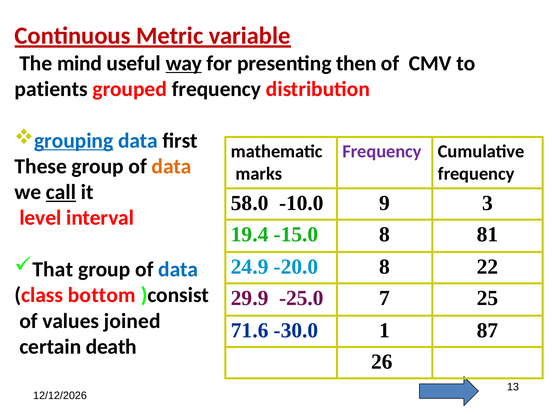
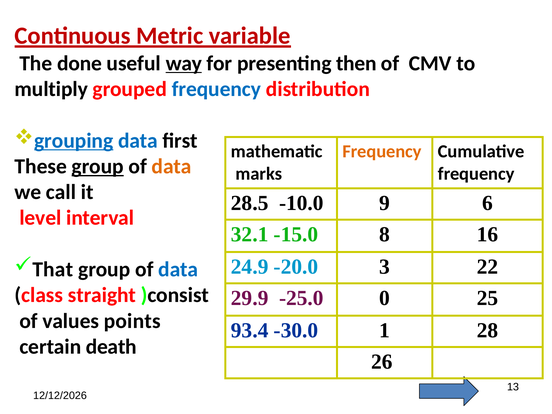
mind: mind -> done (80, 63)
patients: patients -> multiply (51, 89)
frequency colour: black -> blue (216, 89)
Frequency colour: purple -> orange (382, 151)
group underline: none -> present (98, 166)
call underline: present -> none (61, 192)
58.0: 58.0 -> 28.5 (250, 203)
3: 3 -> 6 (488, 203)
19.4: 19.4 -> 32.1 (250, 234)
81: 81 -> 16 (488, 234)
24.9 8: 8 -> 3 (385, 267)
bottom: bottom -> straight (102, 295)
7: 7 -> 0 (385, 298)
joined: joined -> points (132, 321)
71.6: 71.6 -> 93.4 (250, 331)
87: 87 -> 28 (488, 331)
